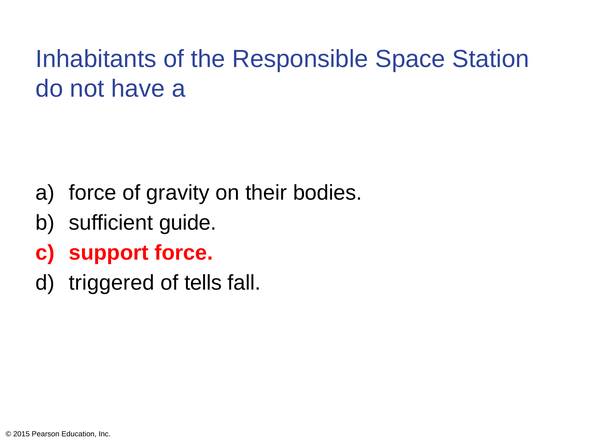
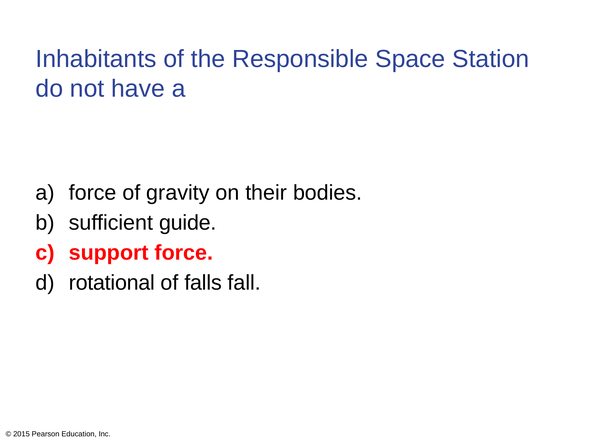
triggered: triggered -> rotational (112, 283)
tells: tells -> falls (203, 283)
